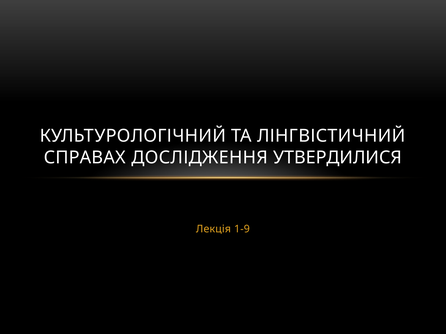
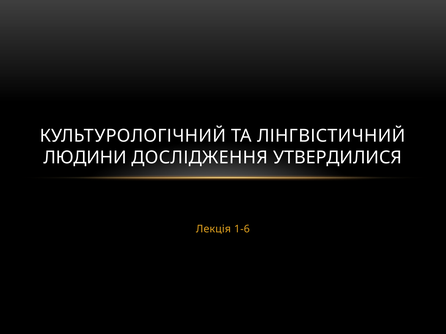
СПРАВАХ: СПРАВАХ -> ЛЮДИНИ (85, 158)
1-9: 1-9 -> 1-6 (242, 229)
